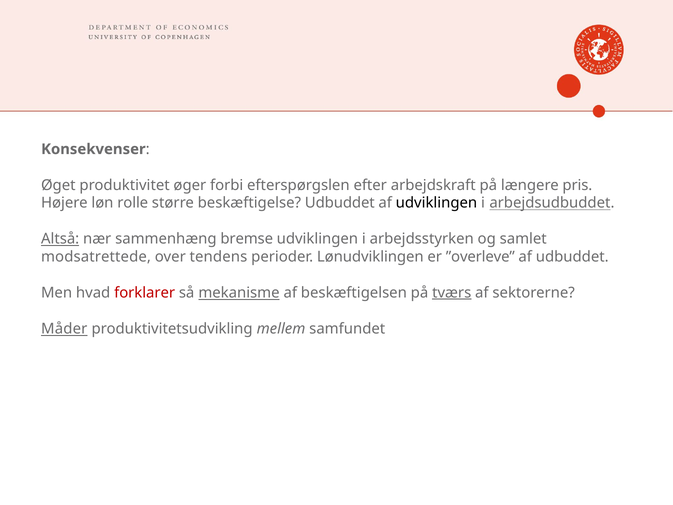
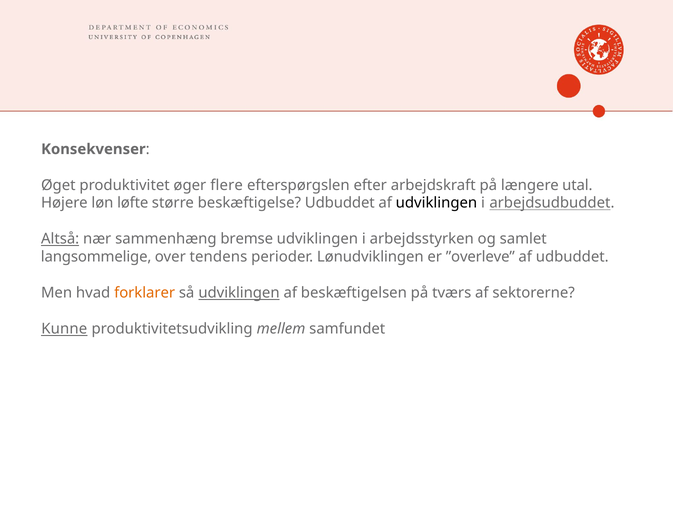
forbi: forbi -> flere (227, 185)
pris: pris -> utal (577, 185)
rolle: rolle -> løfte (133, 203)
modsatrettede: modsatrettede -> langsommelige (96, 257)
forklarer colour: red -> orange (145, 293)
så mekanisme: mekanisme -> udviklingen (239, 293)
tværs underline: present -> none (452, 293)
Måder: Måder -> Kunne (64, 328)
